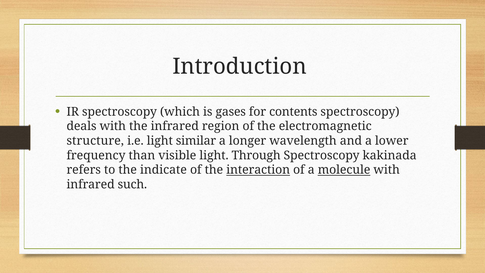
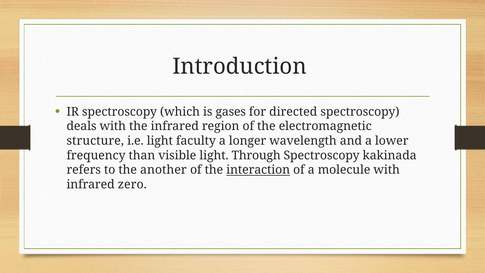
contents: contents -> directed (293, 112)
similar: similar -> faculty (196, 141)
indicate: indicate -> another (163, 170)
molecule underline: present -> none (344, 170)
such: such -> zero (132, 184)
